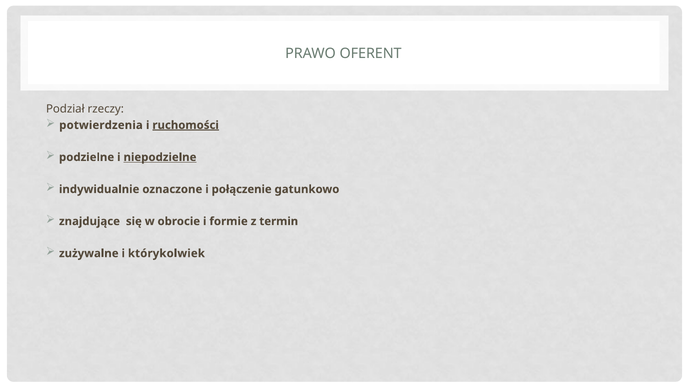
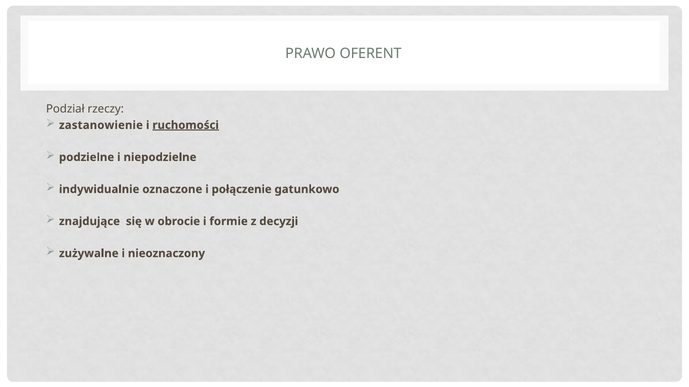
potwierdzenia: potwierdzenia -> zastanowienie (101, 125)
niepodzielne underline: present -> none (160, 157)
termin: termin -> decyzji (279, 222)
którykolwiek: którykolwiek -> nieoznaczony (166, 254)
